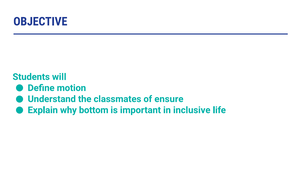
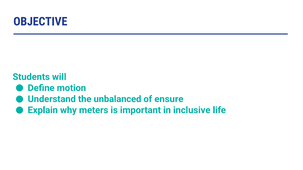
classmates: classmates -> unbalanced (117, 99)
bottom: bottom -> meters (94, 110)
